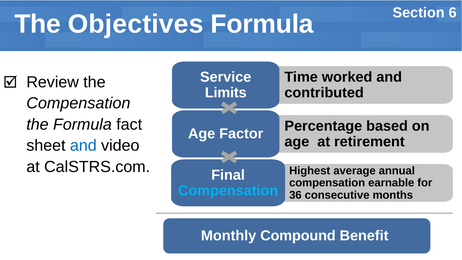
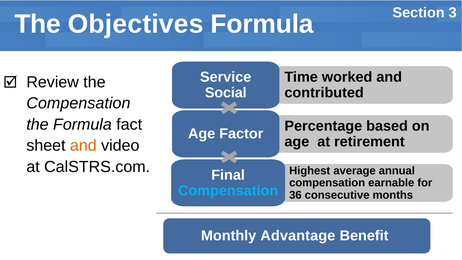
6: 6 -> 3 (453, 13)
Limits: Limits -> Social (226, 93)
and colour: blue -> orange (83, 146)
Compound: Compound -> Advantage (298, 236)
